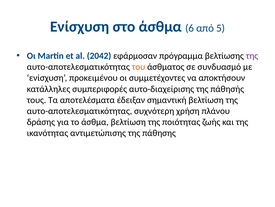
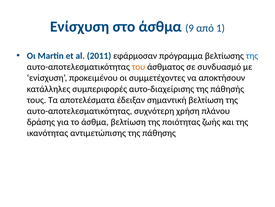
6: 6 -> 9 (190, 28)
5: 5 -> 1 (221, 28)
2042: 2042 -> 2011 (99, 56)
της colour: purple -> blue (252, 56)
